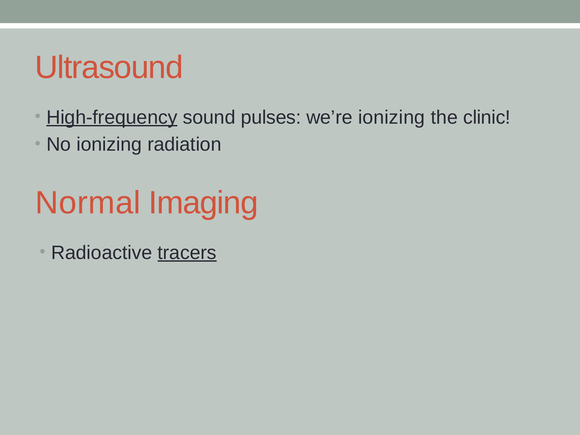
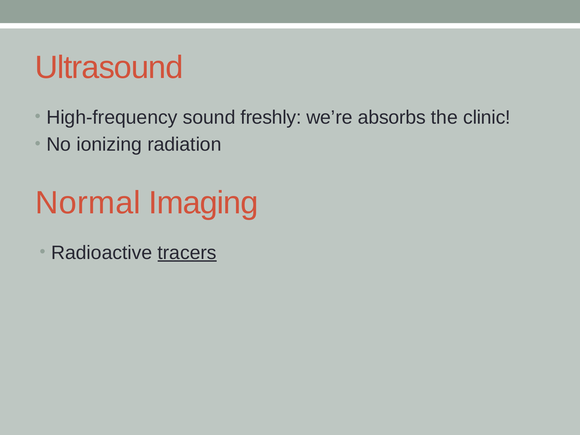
High-frequency underline: present -> none (112, 117)
pulses: pulses -> freshly (271, 117)
we’re ionizing: ionizing -> absorbs (392, 117)
